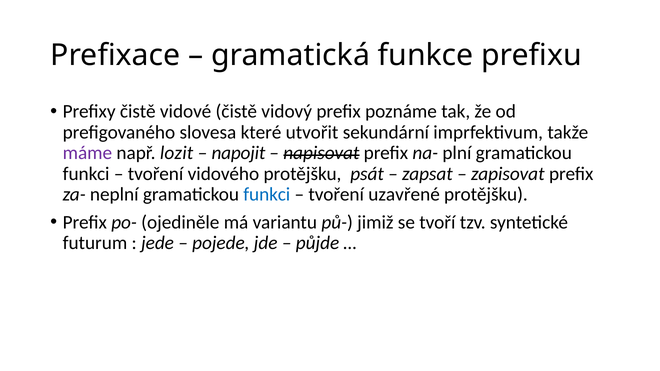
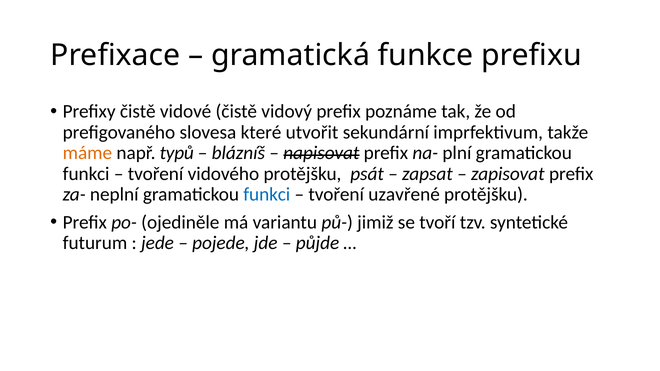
máme colour: purple -> orange (87, 153)
lozit: lozit -> typů (177, 153)
napojit: napojit -> blázníš (238, 153)
